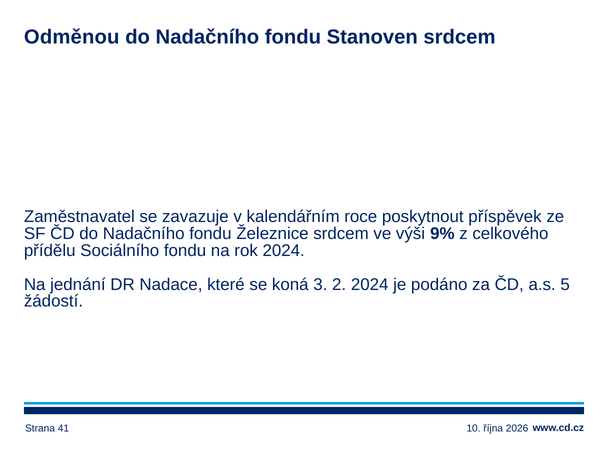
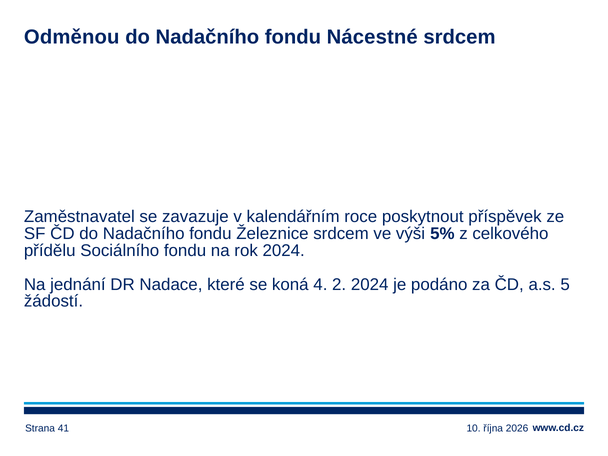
Stanoven: Stanoven -> Nácestné (372, 37)
9%: 9% -> 5% (442, 234)
3: 3 -> 4 (320, 284)
